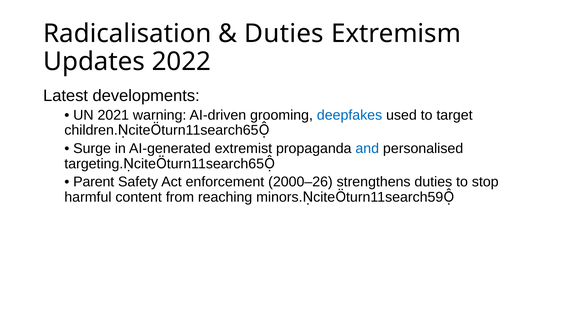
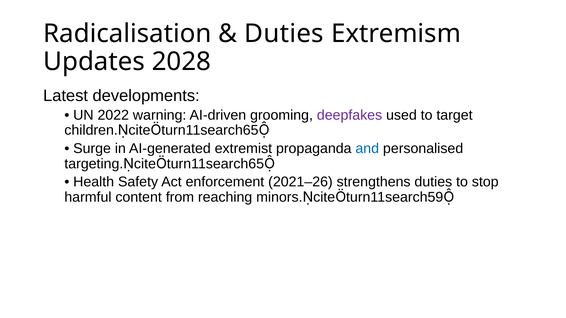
2022: 2022 -> 2028 (181, 62)
2021: 2021 -> 2022 (113, 115)
deepfakes colour: blue -> purple (350, 115)
Parent: Parent -> Health (94, 182)
2000–26: 2000–26 -> 2021–26 (300, 182)
